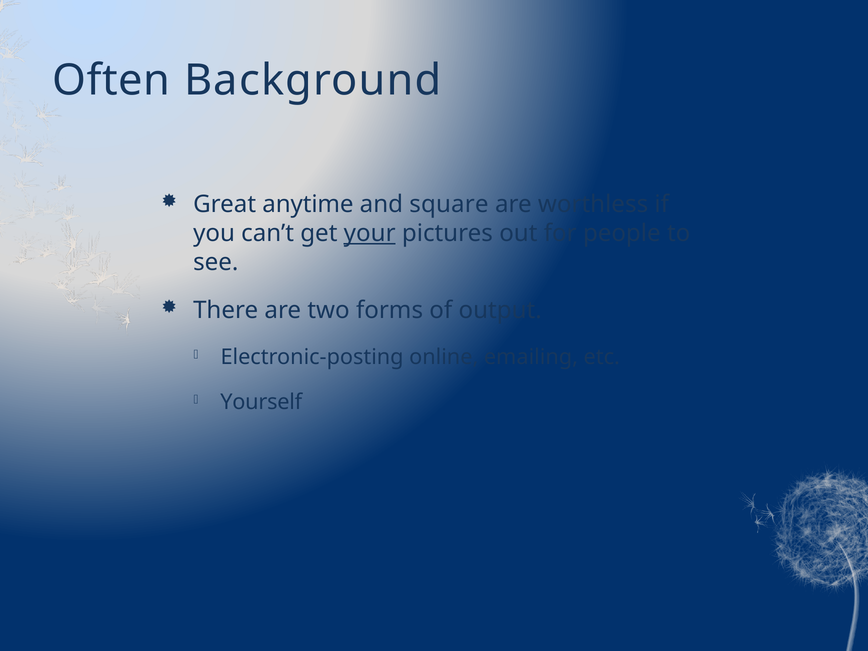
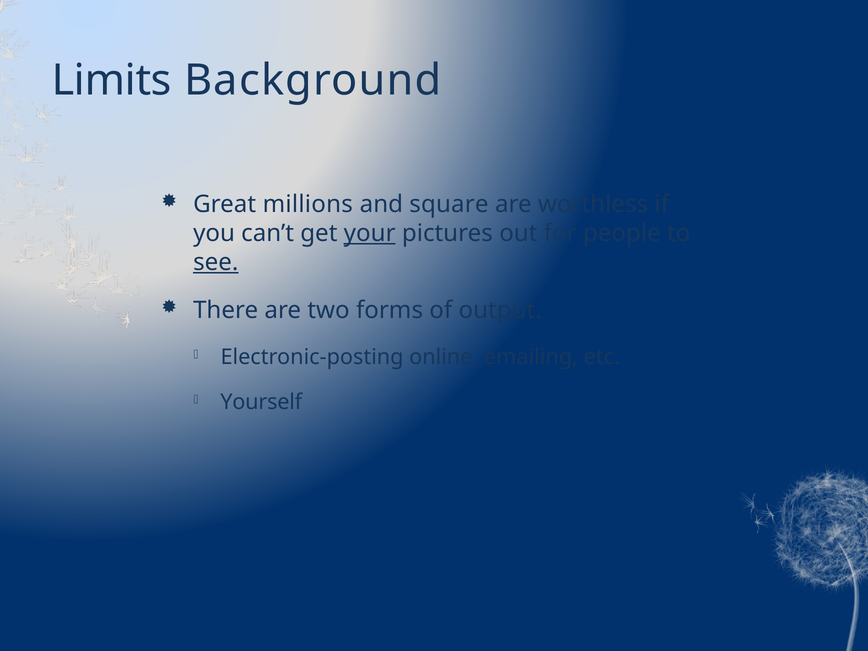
Often: Often -> Limits (112, 80)
anytime: anytime -> millions (308, 204)
see underline: none -> present (216, 262)
